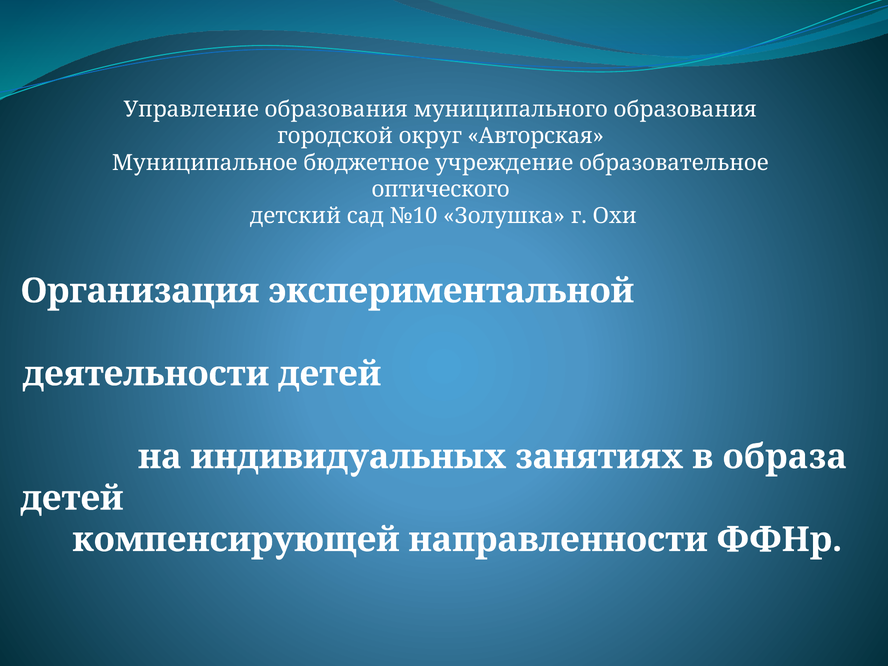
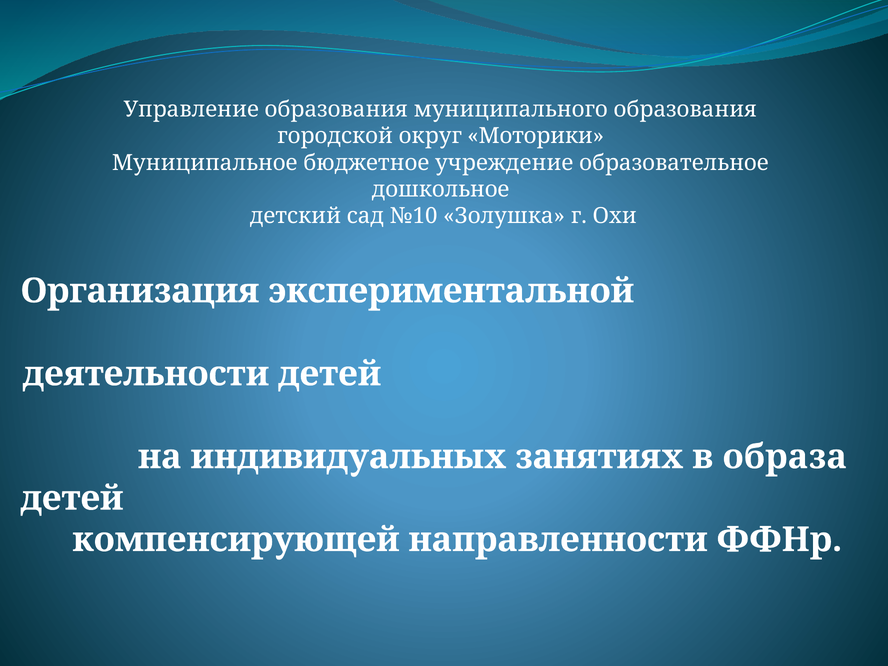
Авторская: Авторская -> Моторики (536, 136)
оптического: оптического -> дошкольное (441, 189)
